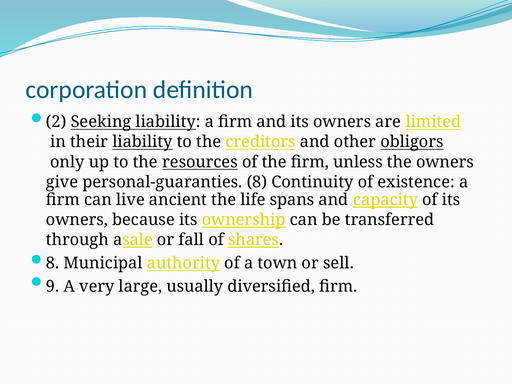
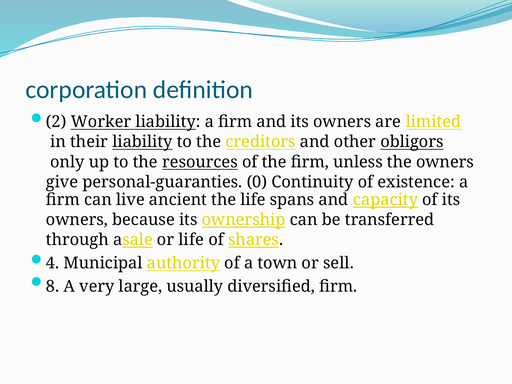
Seeking: Seeking -> Worker (101, 122)
personal-guaranties 8: 8 -> 0 (257, 182)
or fall: fall -> life (191, 240)
8: 8 -> 4 (53, 263)
9: 9 -> 8 (53, 287)
